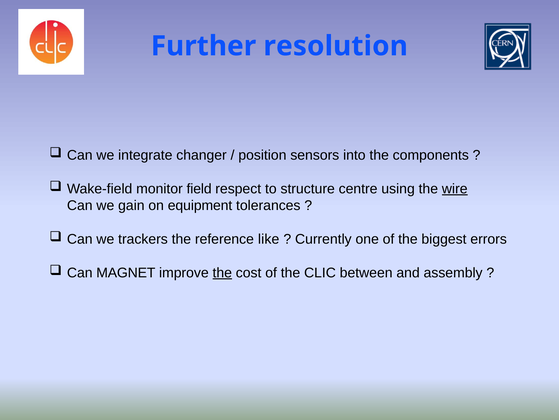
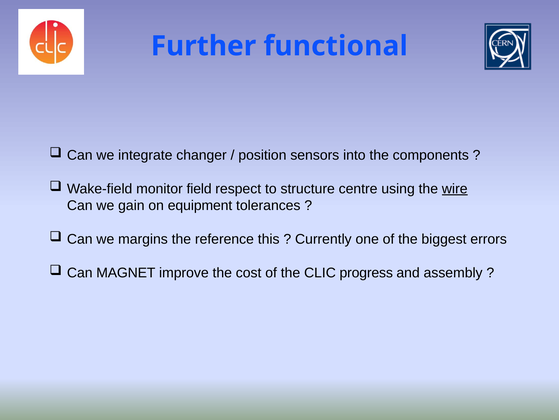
resolution: resolution -> functional (336, 46)
trackers: trackers -> margins (143, 239)
like: like -> this (269, 239)
the underline: present -> none (222, 272)
between: between -> progress (366, 272)
